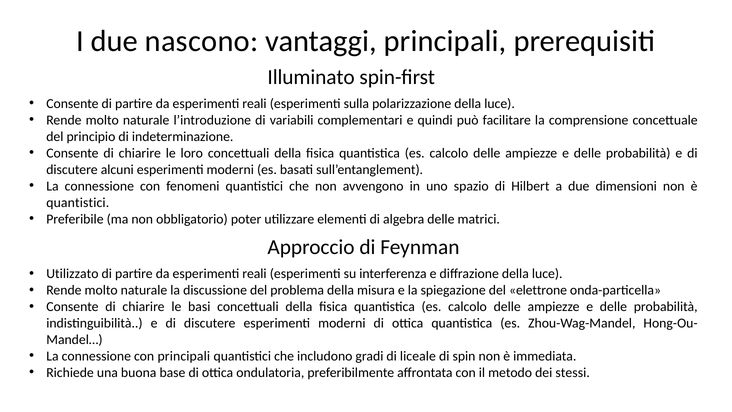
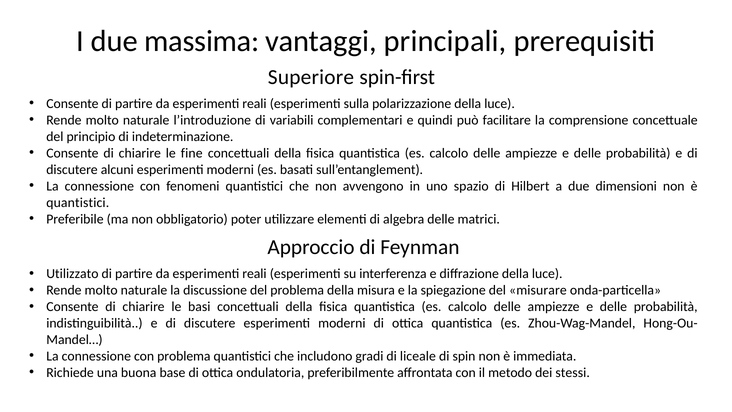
nascono: nascono -> massima (202, 41)
Illuminato: Illuminato -> Superiore (311, 77)
loro: loro -> fine (192, 153)
elettrone: elettrone -> misurare (538, 290)
con principali: principali -> problema (184, 356)
